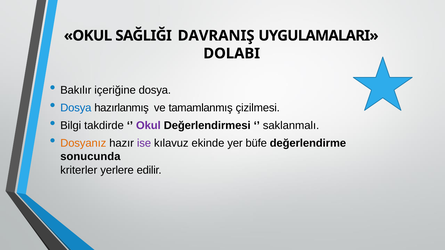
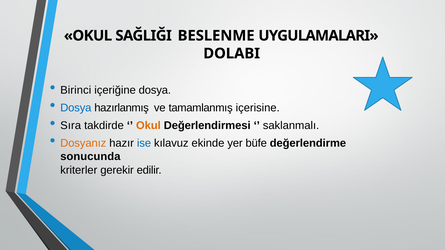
DAVRANIŞ: DAVRANIŞ -> BESLENME (216, 36)
Bakılır: Bakılır -> Birinci (76, 90)
çizilmesi: çizilmesi -> içerisine (258, 108)
Bilgi: Bilgi -> Sıra (71, 126)
Okul colour: purple -> orange (148, 126)
ise colour: purple -> blue (144, 143)
yerlere: yerlere -> gerekir (117, 170)
